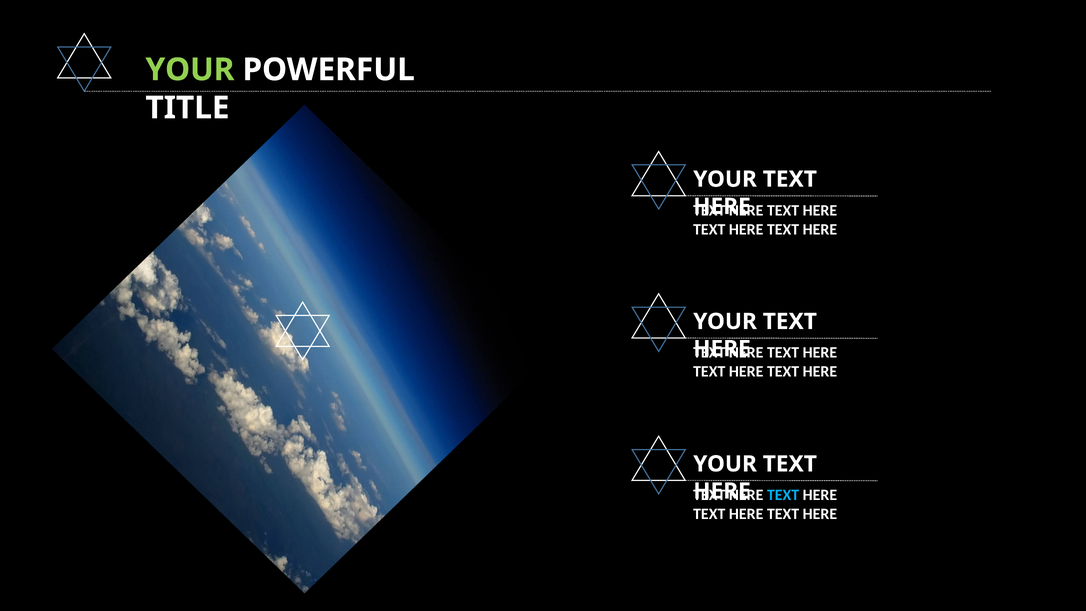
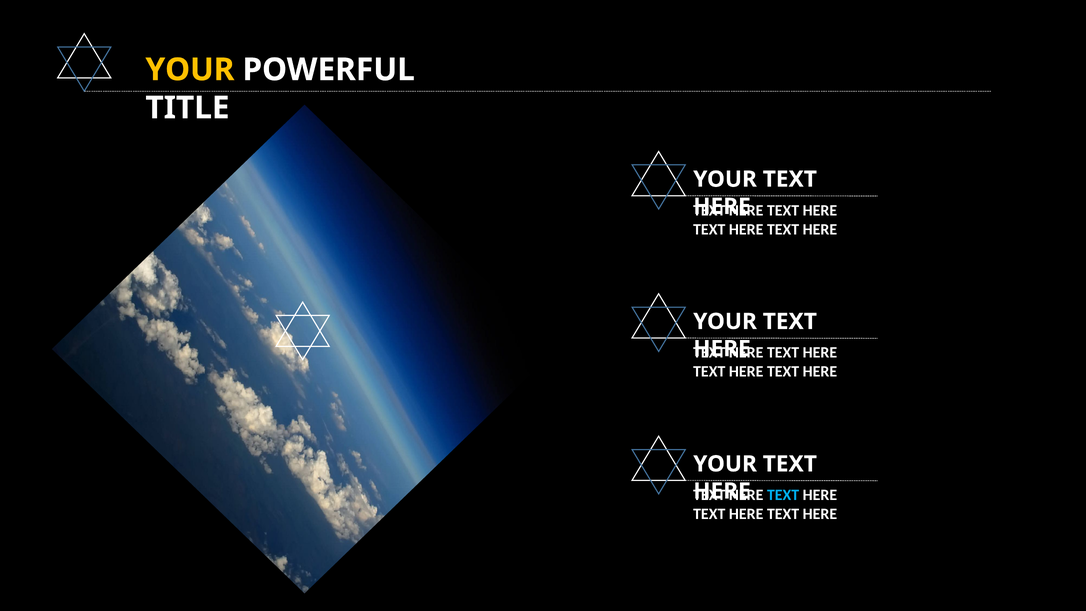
YOUR colour: light green -> yellow (190, 70)
